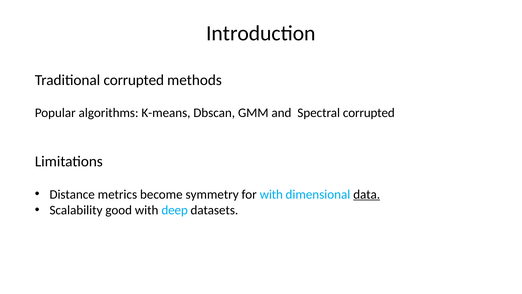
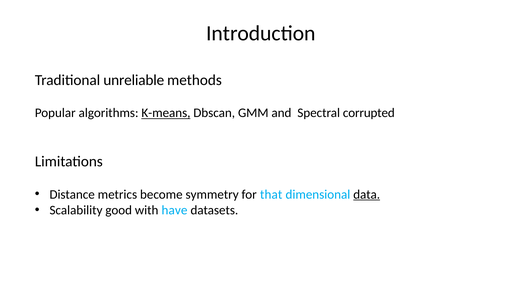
Traditional corrupted: corrupted -> unreliable (134, 80)
K-means underline: none -> present (166, 113)
for with: with -> that (271, 194)
deep: deep -> have (174, 210)
